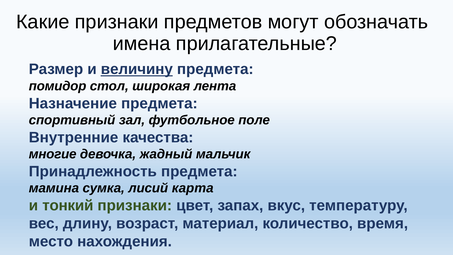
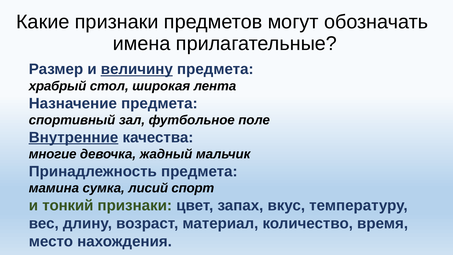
помидор: помидор -> храбрый (58, 86)
Внутренние underline: none -> present (74, 137)
карта: карта -> спорт (193, 188)
